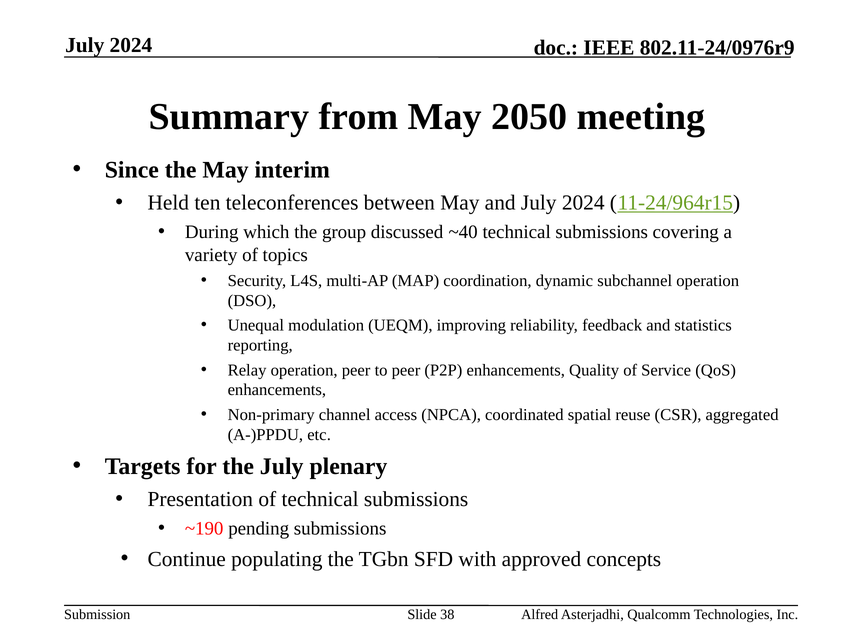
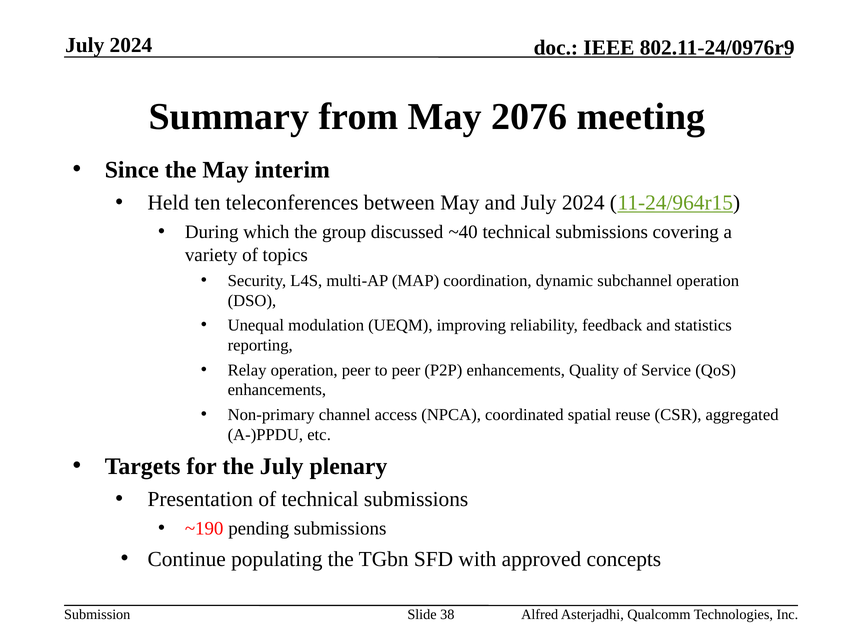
2050: 2050 -> 2076 (529, 117)
